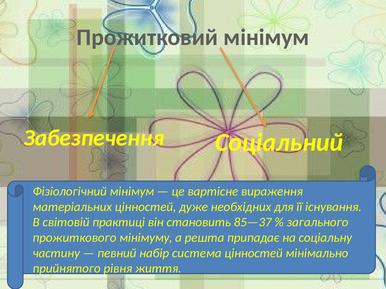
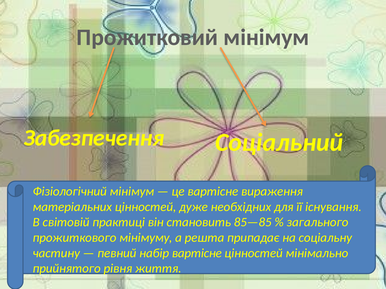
85—37: 85—37 -> 85—85 (253, 223)
набір система: система -> вартісне (197, 253)
